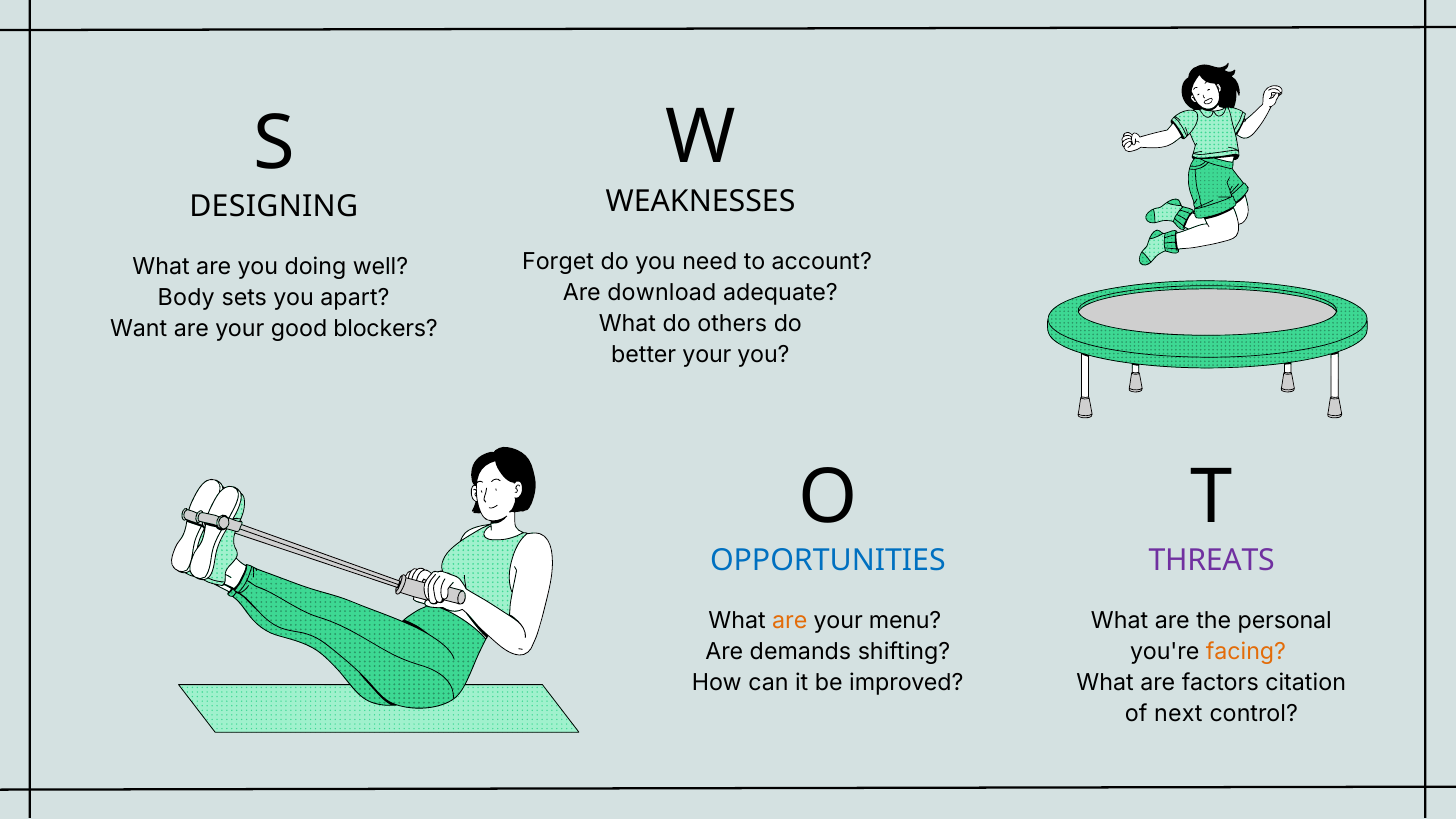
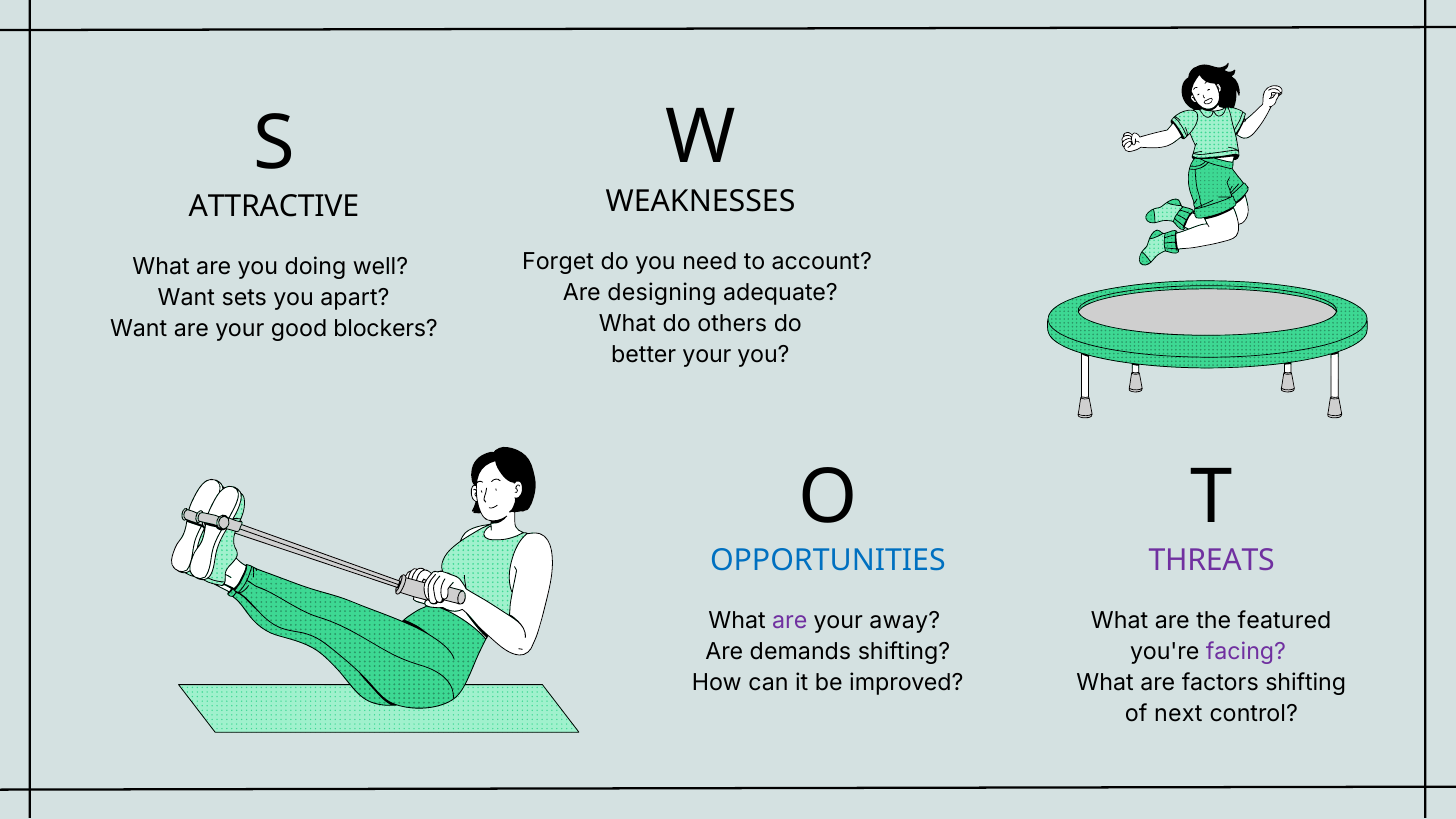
DESIGNING: DESIGNING -> ATTRACTIVE (274, 207)
download: download -> designing (662, 293)
Body: Body -> Want (186, 298)
are colour: orange -> purple (790, 621)
menu: menu -> away (905, 621)
personal: personal -> featured (1285, 621)
facing colour: orange -> purple (1246, 652)
factors citation: citation -> shifting (1306, 683)
